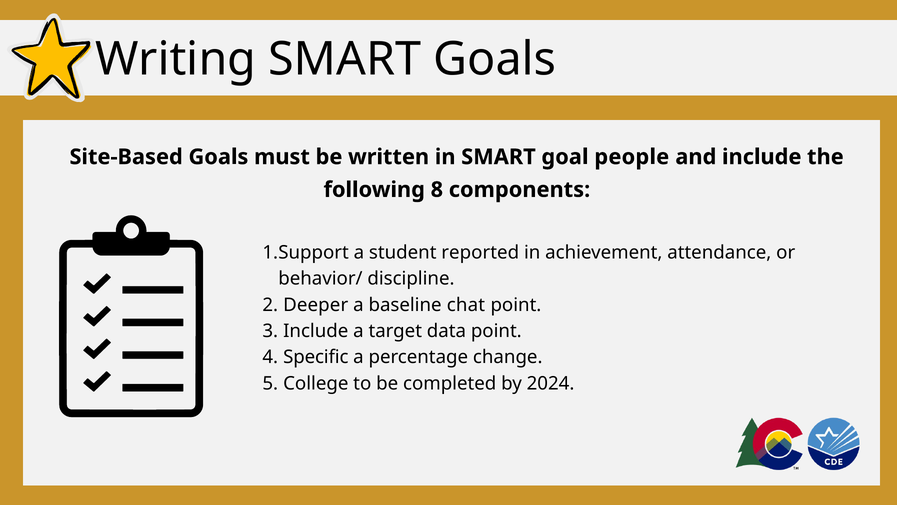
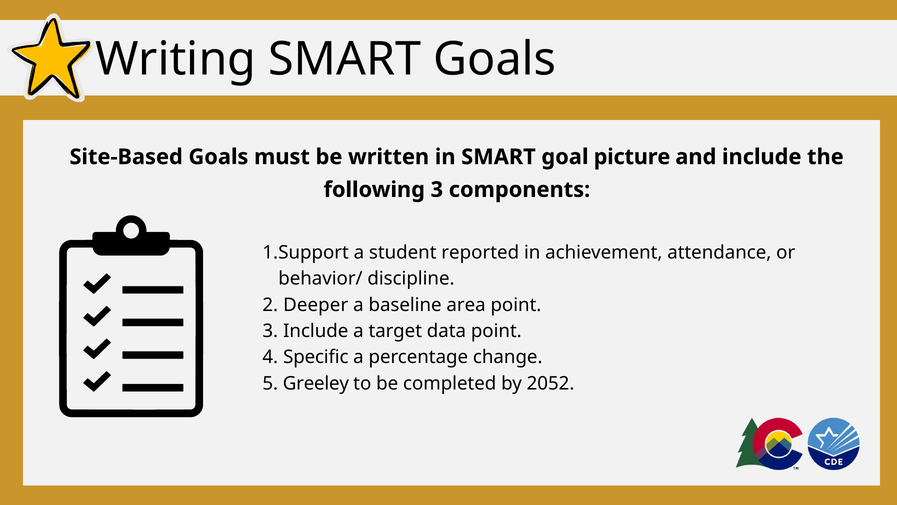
people: people -> picture (632, 157)
following 8: 8 -> 3 (437, 190)
chat: chat -> area (466, 305)
College: College -> Greeley (316, 383)
2024: 2024 -> 2052 (551, 383)
